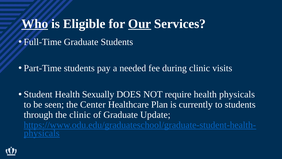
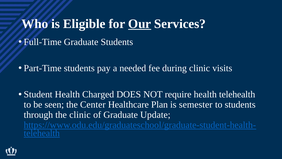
Who underline: present -> none (35, 24)
Sexually: Sexually -> Charged (98, 94)
health physicals: physicals -> telehealth (237, 94)
currently: currently -> semester (196, 104)
physicals: physicals -> telehealth (42, 133)
